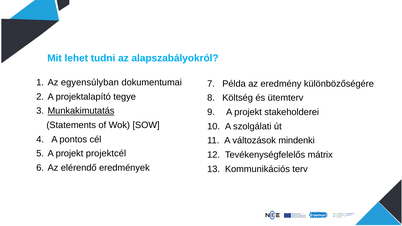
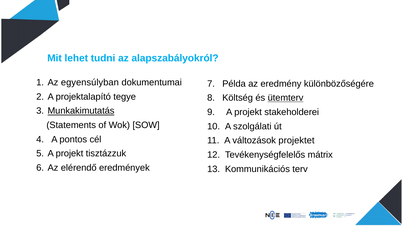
ütemterv underline: none -> present (286, 98)
mindenki: mindenki -> projektet (296, 141)
projektcél: projektcél -> tisztázzuk (106, 154)
